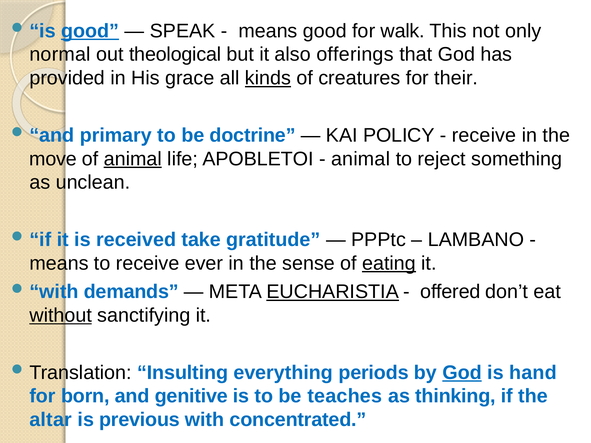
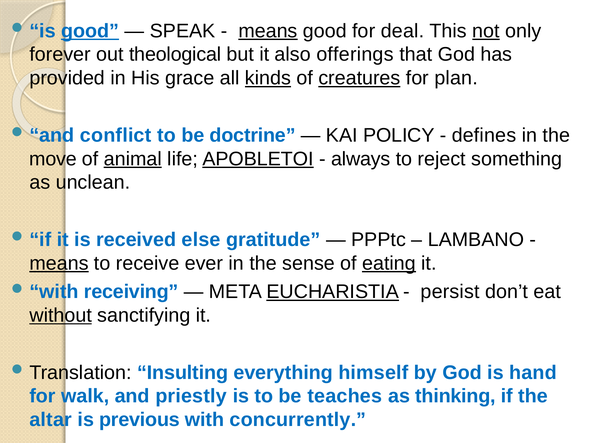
means underline: none -> present (268, 31)
walk: walk -> deal (402, 31)
not underline: none -> present (486, 31)
normal: normal -> forever (60, 55)
creatures underline: none -> present (359, 78)
their: their -> plan (456, 78)
primary: primary -> conflict (116, 135)
receive: receive -> defines (484, 135)
APOBLETOI underline: none -> present (258, 159)
animal: animal -> always (361, 159)
take: take -> else (201, 240)
means underline: none -> present (59, 263)
demands: demands -> receiving (131, 292)
offered: offered -> persist (450, 292)
periods: periods -> himself (373, 373)
God underline: present -> none (462, 373)
born: born -> walk (85, 396)
genitive: genitive -> priestly (191, 396)
concentrated: concentrated -> concurrently (298, 420)
